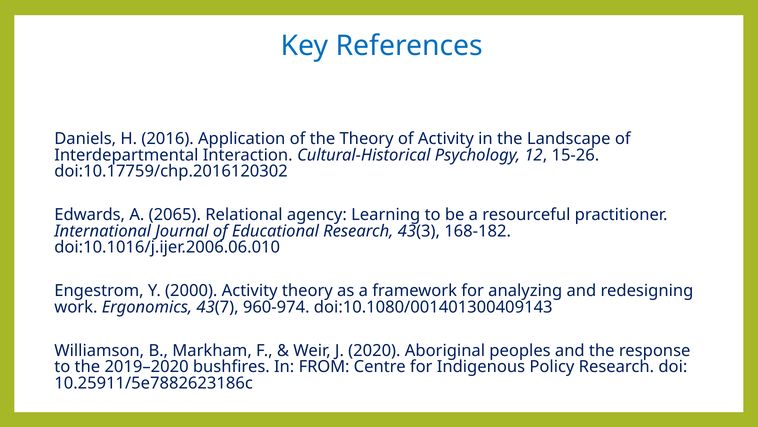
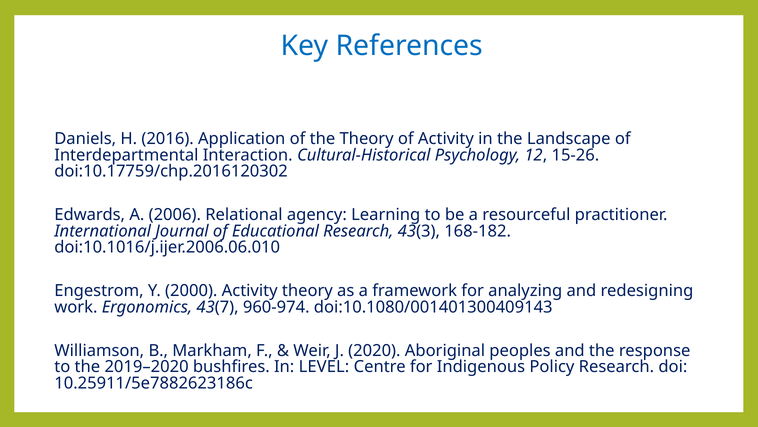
2065: 2065 -> 2006 (175, 215)
FROM: FROM -> LEVEL (324, 366)
